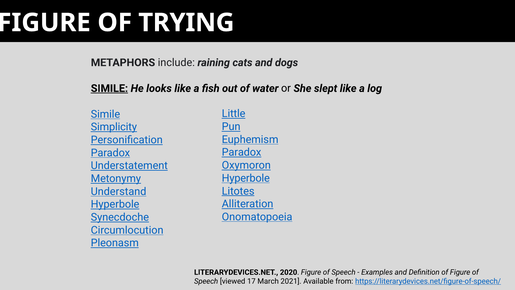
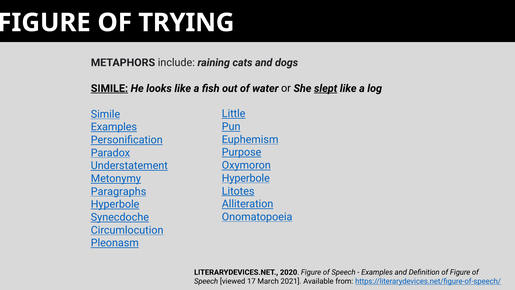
slept underline: none -> present (326, 88)
Simplicity: Simplicity -> Examples (114, 127)
Paradox: Paradox -> Purpose (242, 152)
Understand: Understand -> Paragraphs (119, 191)
